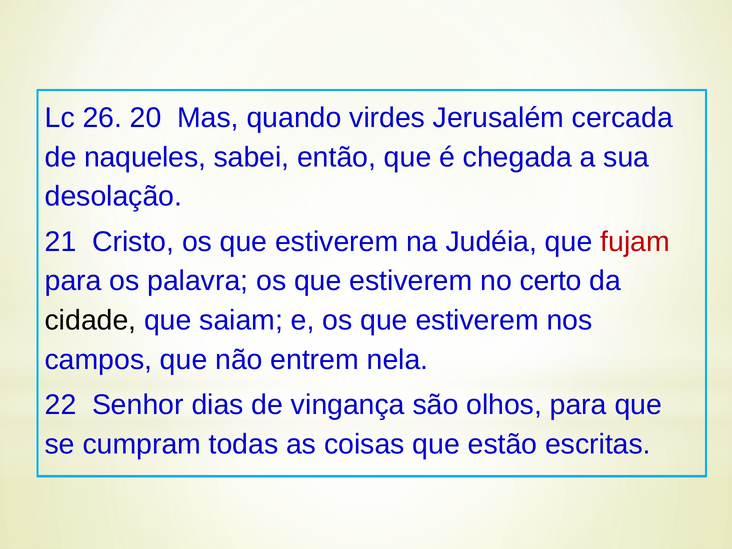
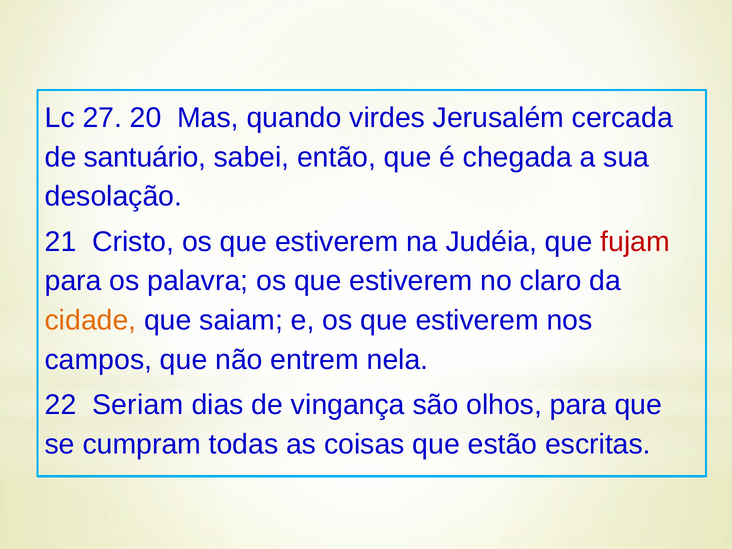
26: 26 -> 27 (102, 118)
naqueles: naqueles -> santuário (145, 157)
certo: certo -> claro (551, 281)
cidade colour: black -> orange (91, 320)
Senhor: Senhor -> Seriam (138, 405)
